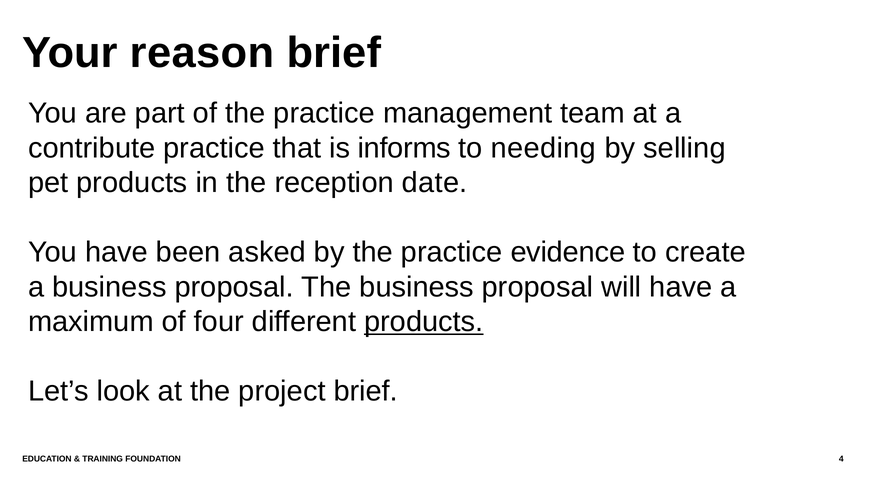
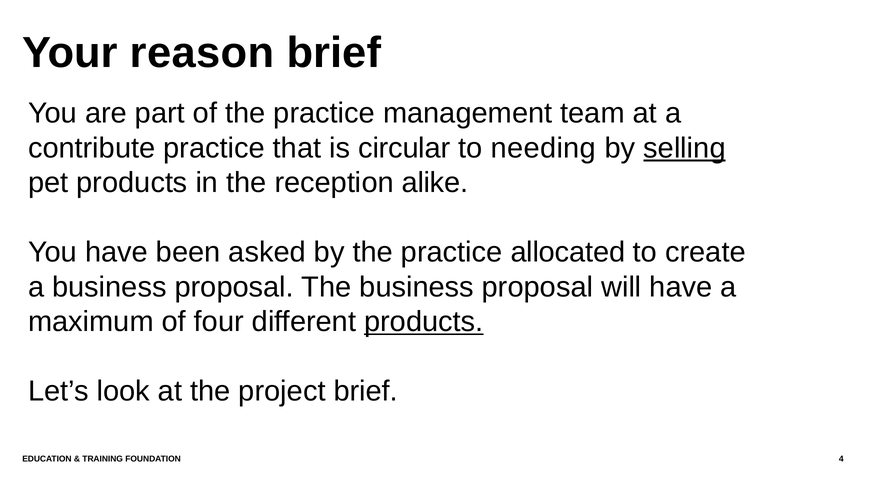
informs: informs -> circular (404, 148)
selling underline: none -> present (685, 148)
date: date -> alike (435, 183)
evidence: evidence -> allocated (568, 252)
